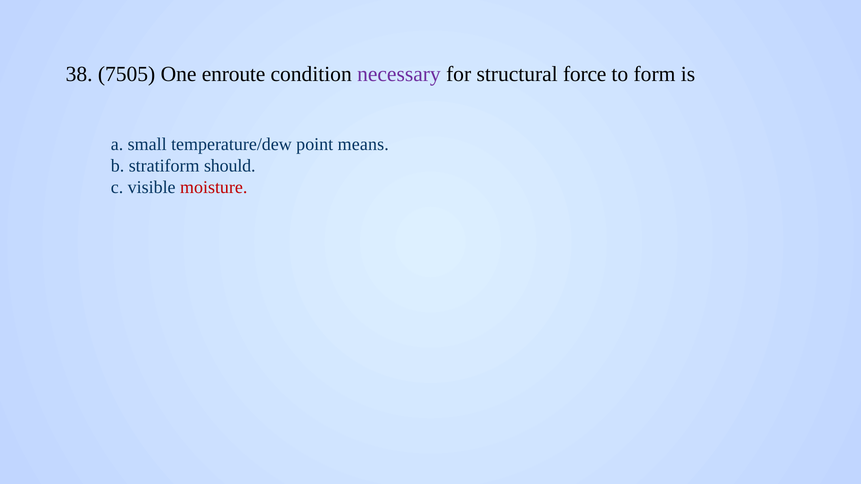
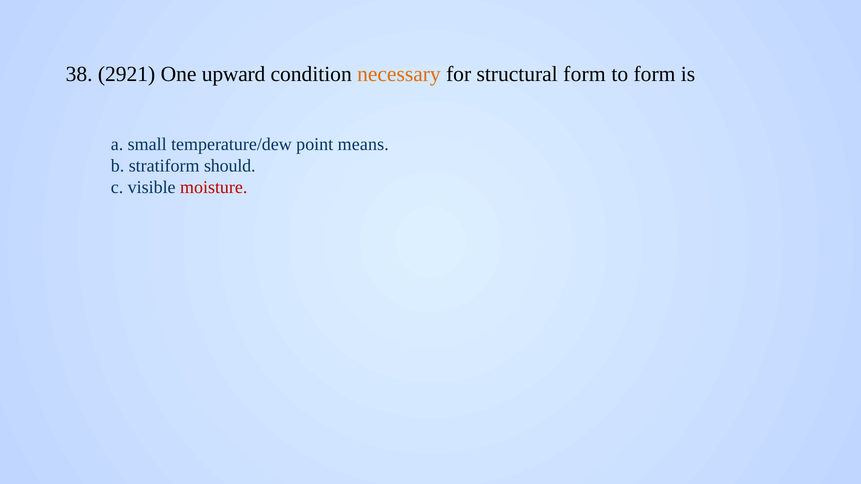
7505: 7505 -> 2921 (127, 74)
enroute: enroute -> upward (234, 74)
necessary colour: purple -> orange (399, 74)
structural force: force -> form (584, 74)
